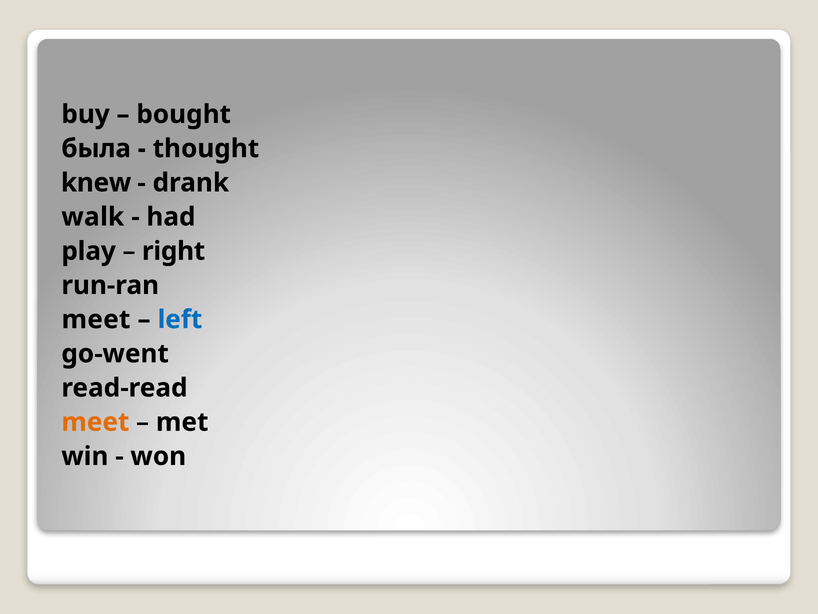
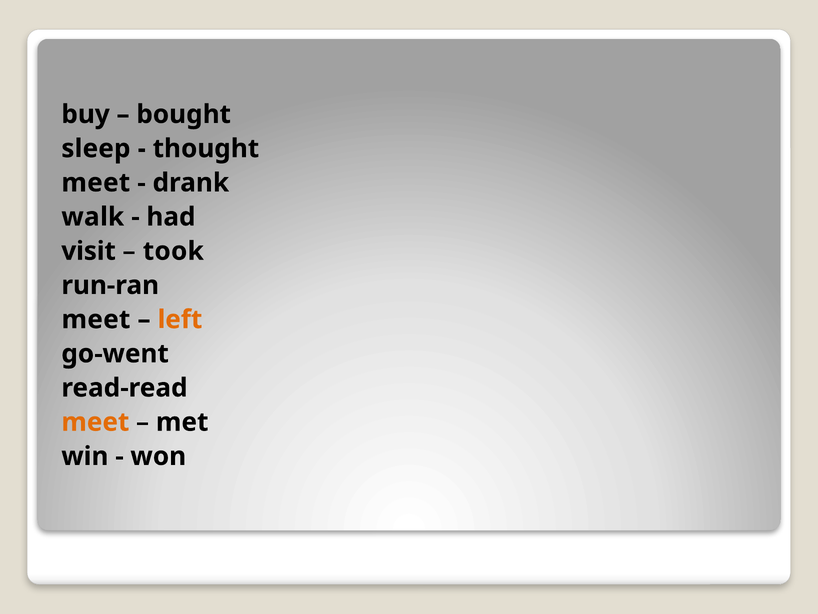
была: была -> sleep (96, 148)
knew: knew -> meet (96, 183)
play: play -> visit (89, 251)
right: right -> took (173, 251)
left colour: blue -> orange (180, 319)
